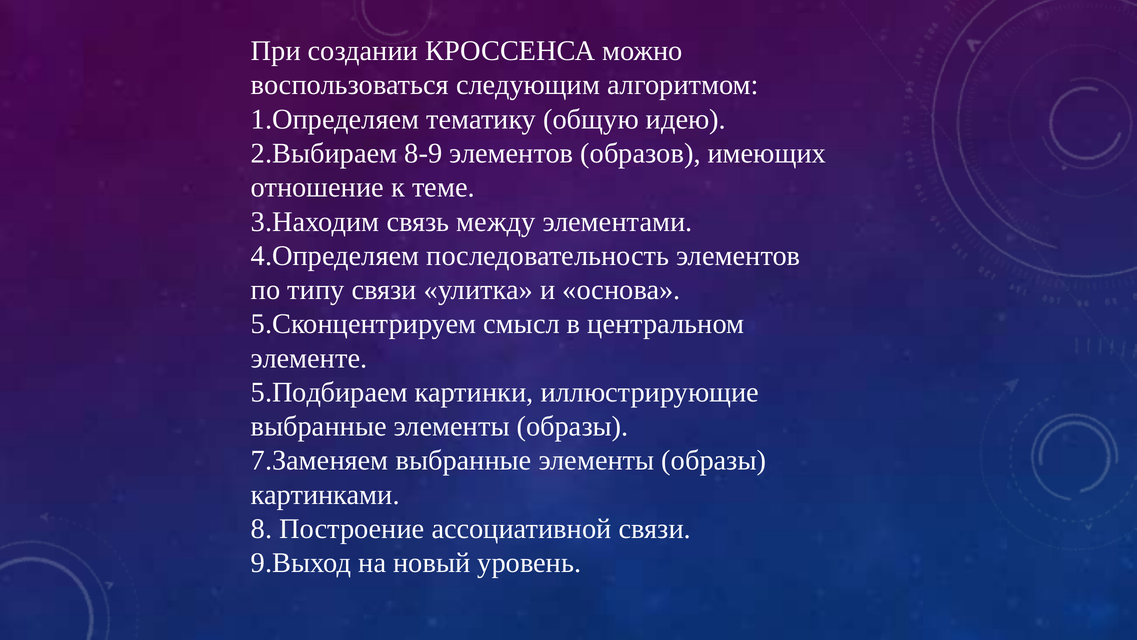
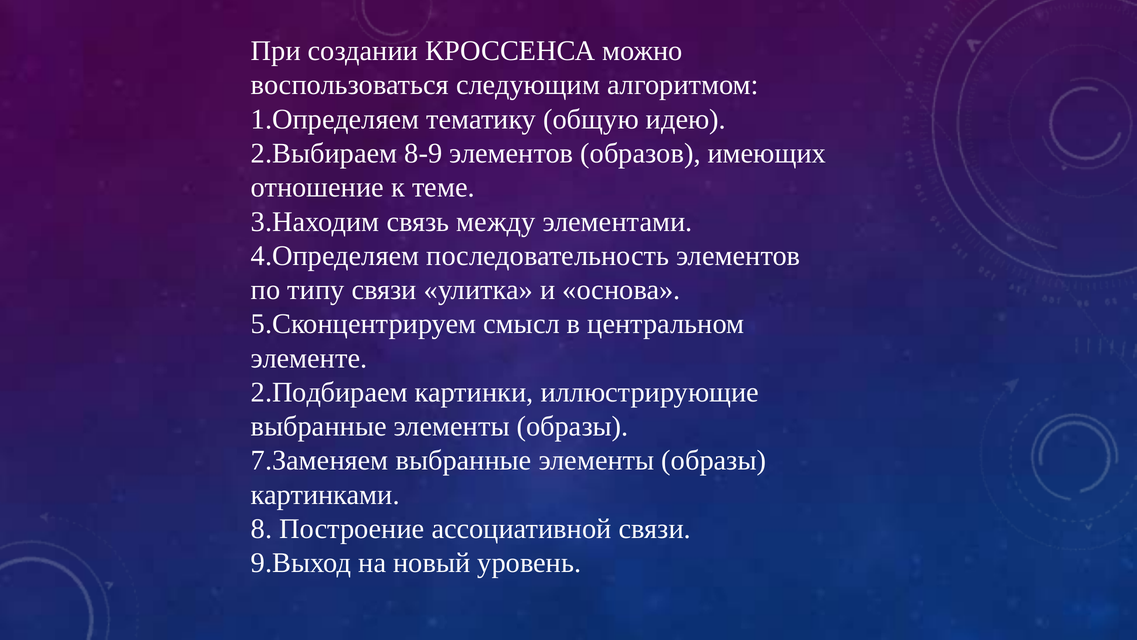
5.Подбираем: 5.Подбираем -> 2.Подбираем (329, 392)
